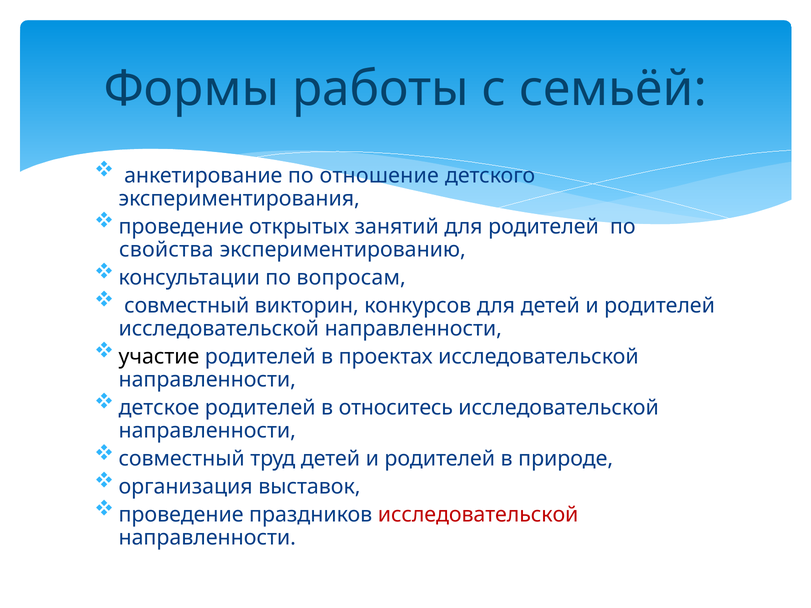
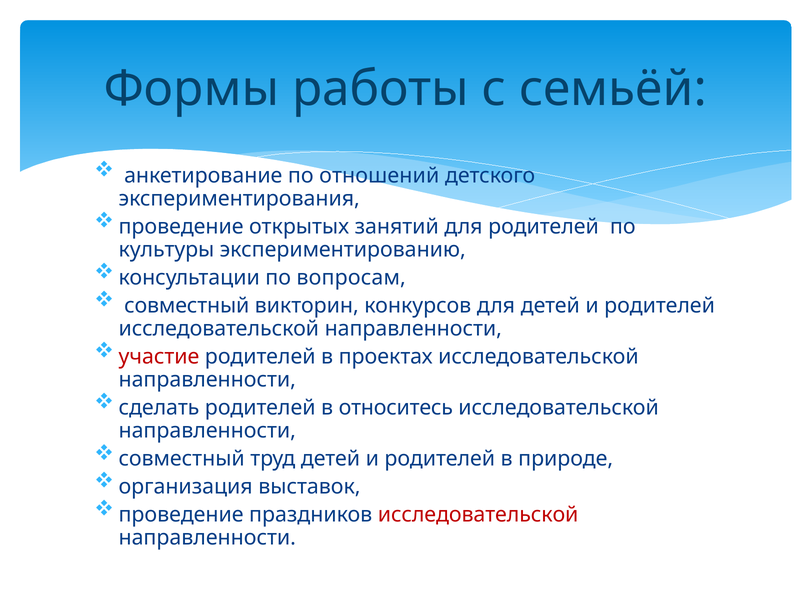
отношение: отношение -> отношений (379, 176)
свойства: свойства -> культуры (166, 250)
участие colour: black -> red (159, 357)
детское: детское -> сделать (159, 408)
